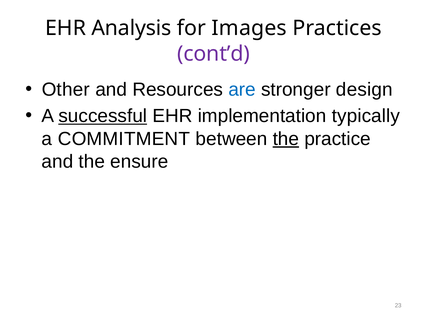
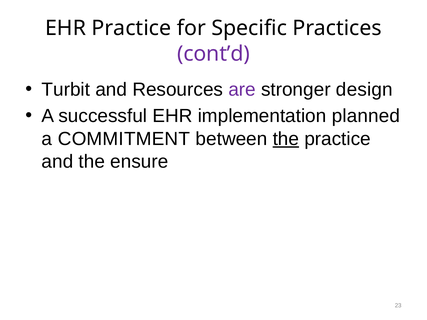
EHR Analysis: Analysis -> Practice (131, 28)
Images: Images -> Specific (249, 28)
Other: Other -> Turbit (66, 90)
are colour: blue -> purple (242, 90)
successful underline: present -> none (103, 116)
typically: typically -> planned (366, 116)
